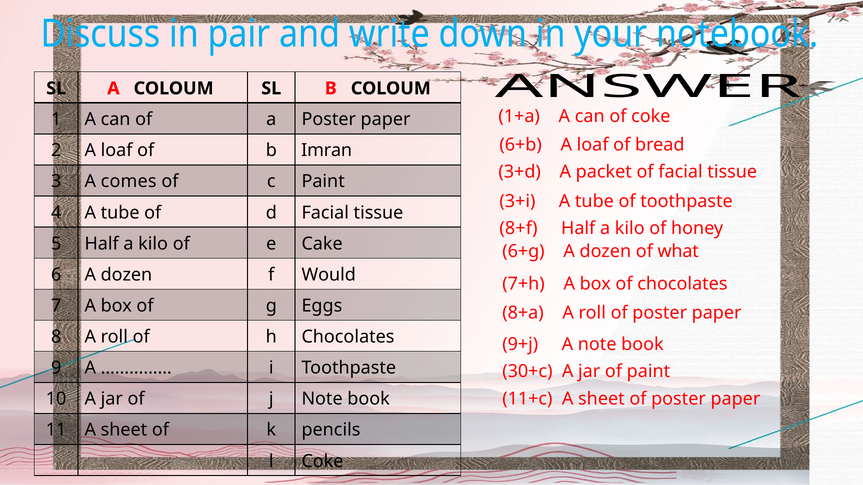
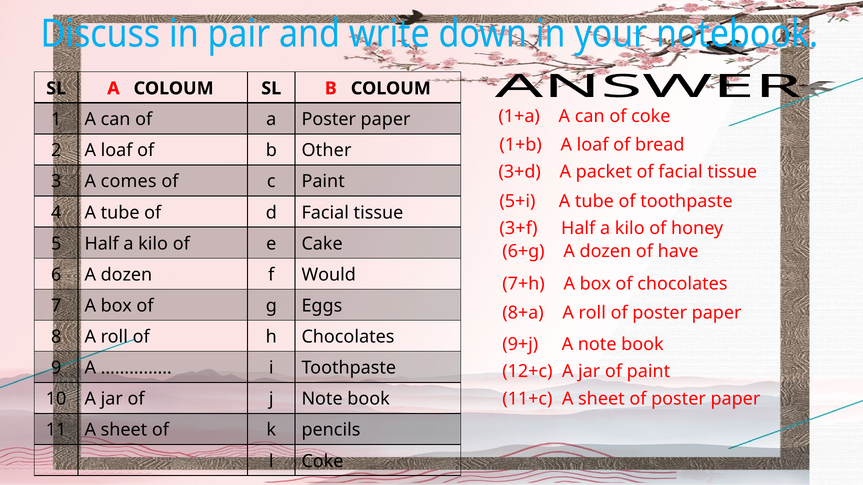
6+b: 6+b -> 1+b (521, 145)
Imran: Imran -> Other (326, 151)
3+i: 3+i -> 5+i (517, 202)
8+f: 8+f -> 3+f (518, 228)
what: what -> have (678, 252)
30+c: 30+c -> 12+c (527, 372)
